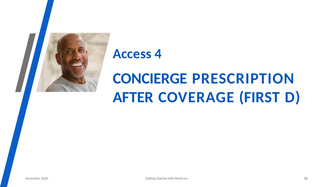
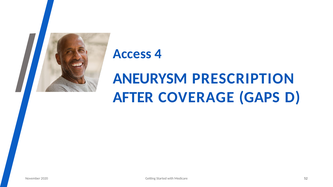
CONCIERGE: CONCIERGE -> ANEURYSM (150, 79)
FIRST: FIRST -> GAPS (259, 97)
